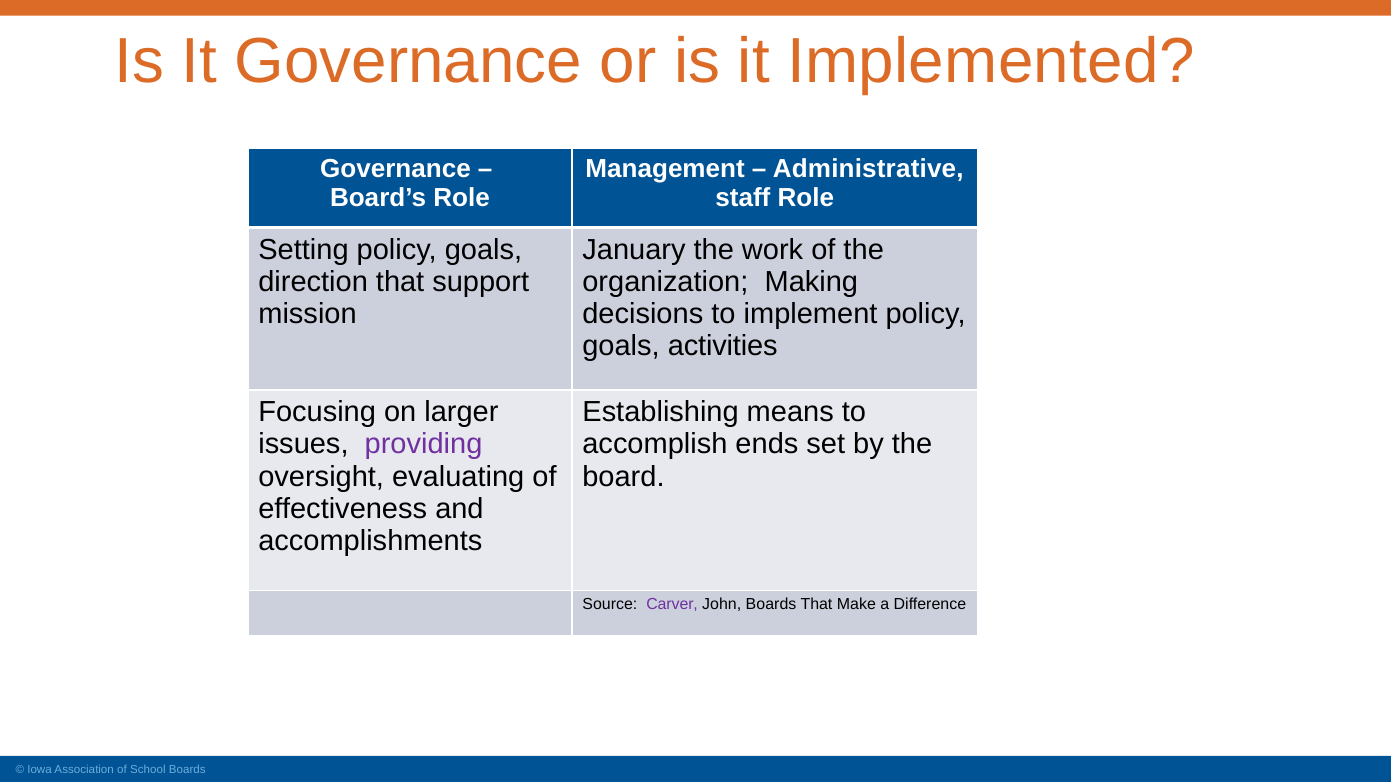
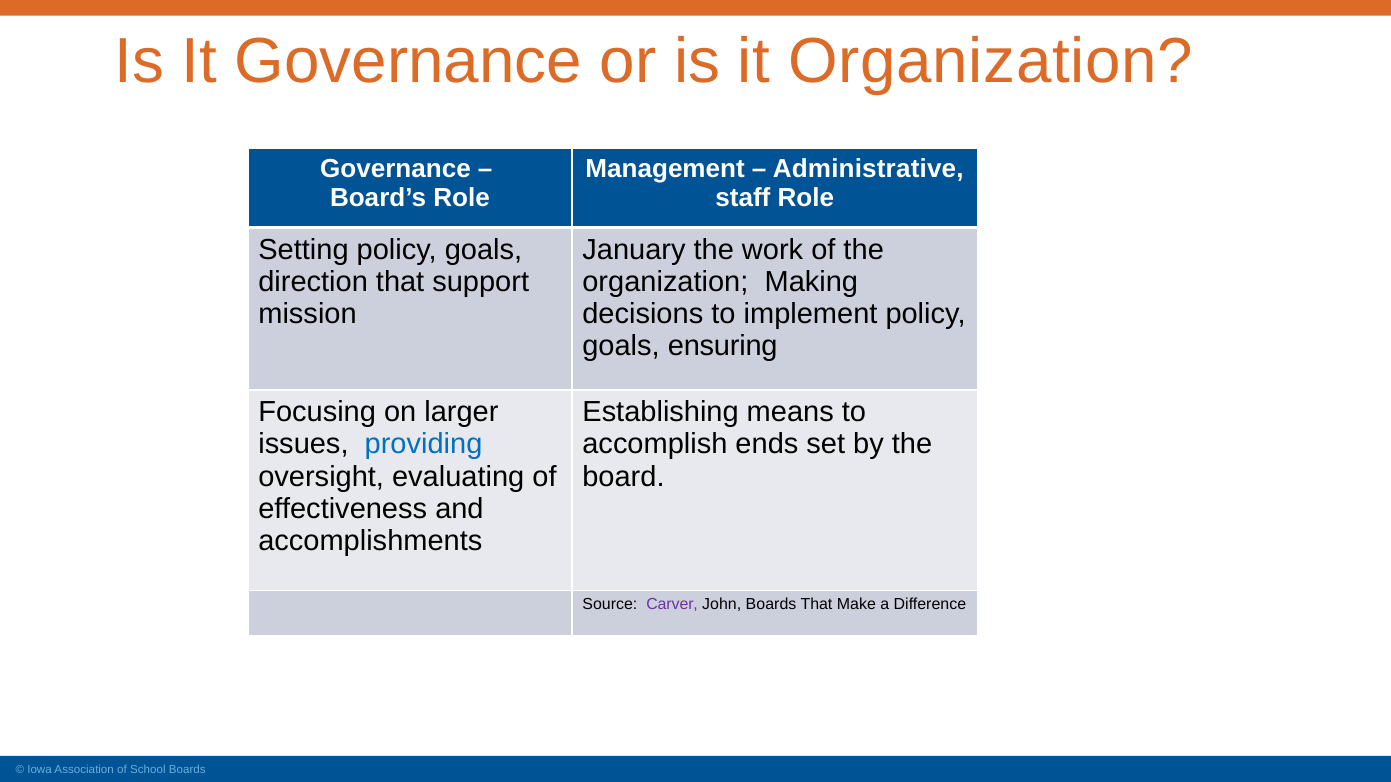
it Implemented: Implemented -> Organization (991, 62)
activities: activities -> ensuring (723, 347)
providing colour: purple -> blue (424, 444)
